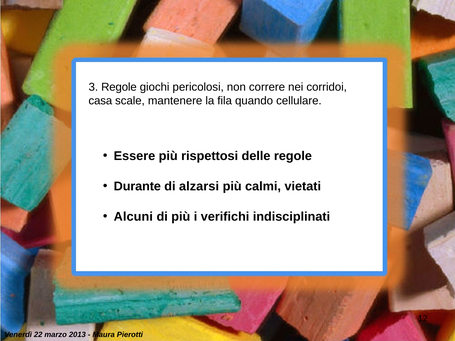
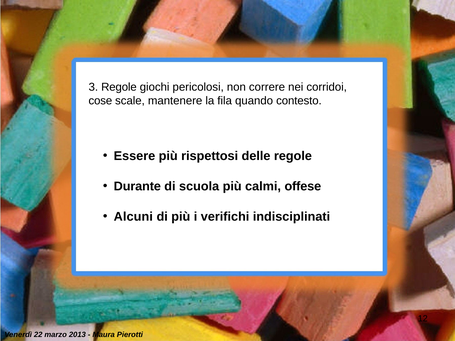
casa: casa -> cose (100, 101)
cellulare: cellulare -> contesto (299, 101)
alzarsi: alzarsi -> scuola (199, 187)
vietati: vietati -> offese (303, 187)
